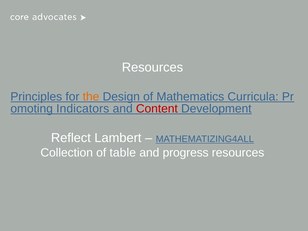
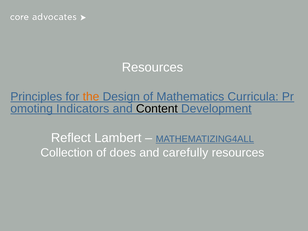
Content colour: red -> black (157, 109)
table: table -> does (123, 153)
progress: progress -> carefully (186, 153)
